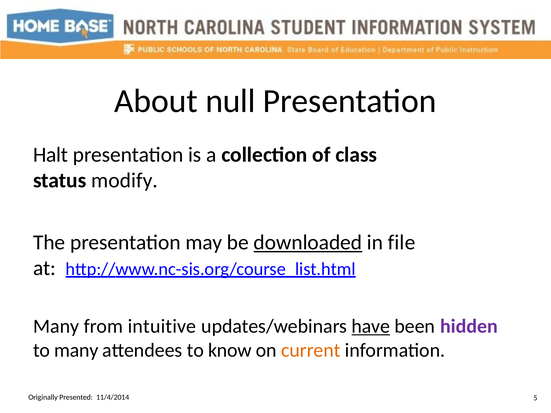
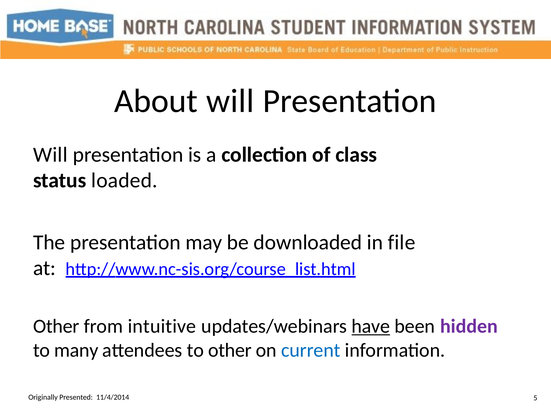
About null: null -> will (230, 101)
Halt: Halt -> Will (50, 155)
modify: modify -> loaded (124, 181)
downloaded underline: present -> none (308, 242)
Many: Many -> Other (56, 327)
to know: know -> other (230, 350)
current colour: orange -> blue (311, 350)
